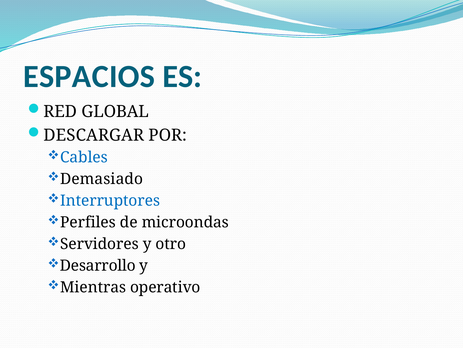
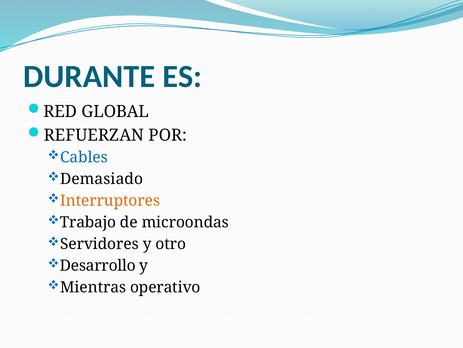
ESPACIOS: ESPACIOS -> DURANTE (89, 76)
DESCARGAR: DESCARGAR -> REFUERZAN (94, 135)
Interruptores colour: blue -> orange (110, 200)
Perfiles: Perfiles -> Trabajo (88, 222)
